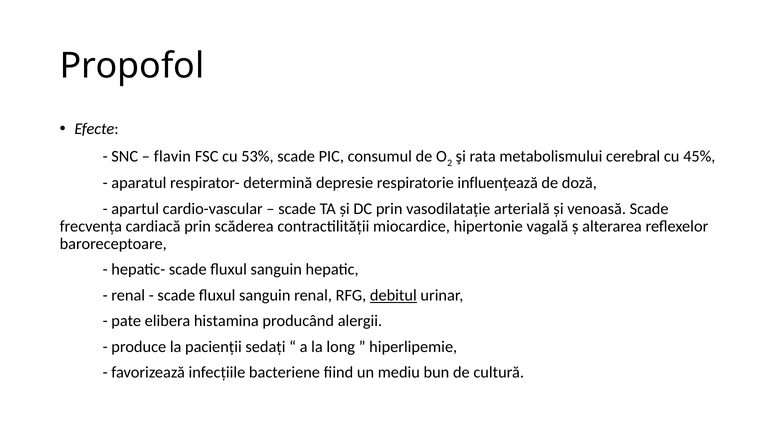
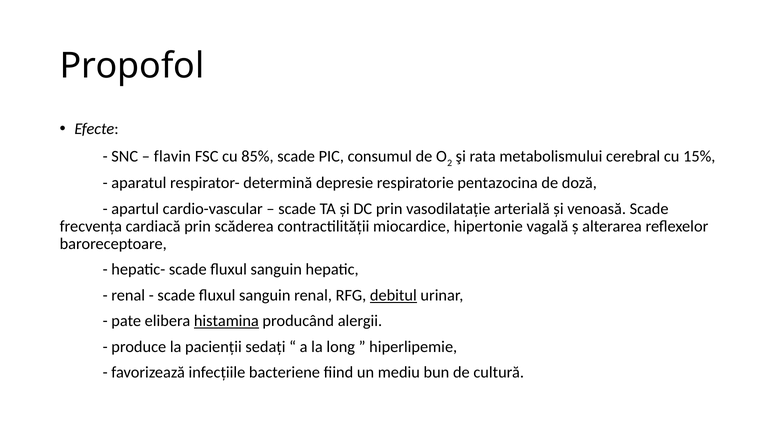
53%: 53% -> 85% (257, 157)
45%: 45% -> 15% (699, 157)
influențează: influențează -> pentazocina (498, 183)
histamina underline: none -> present (226, 321)
